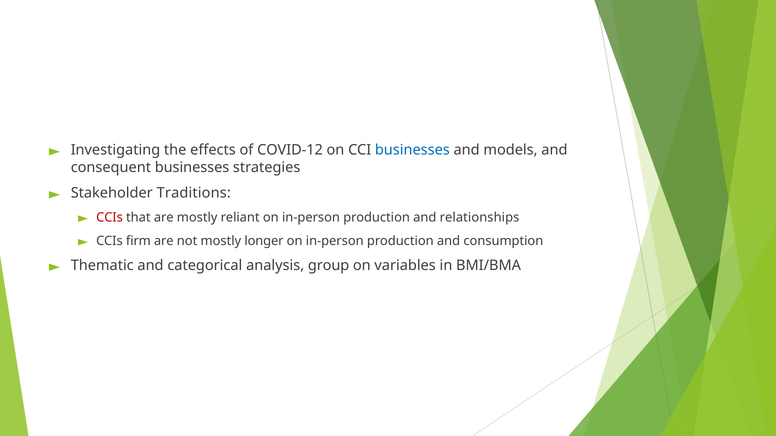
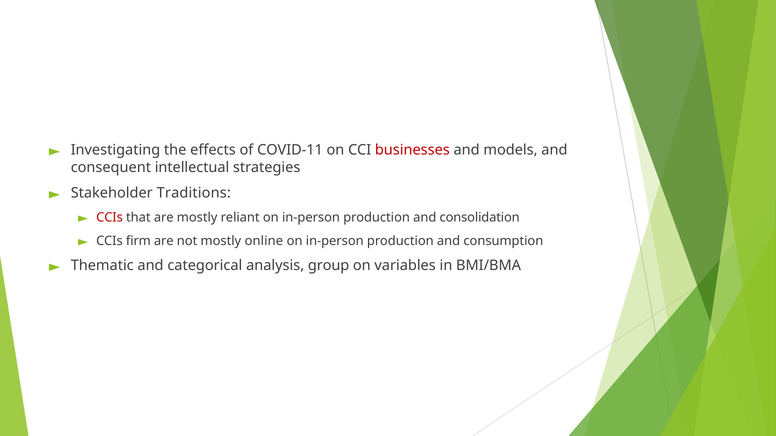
COVID-12: COVID-12 -> COVID-11 (290, 150)
businesses colour: blue -> red (412, 150)
consequent businesses: businesses -> intellectual (192, 168)
relationships: relationships -> consolidation (480, 218)
longer: longer -> online (264, 241)
